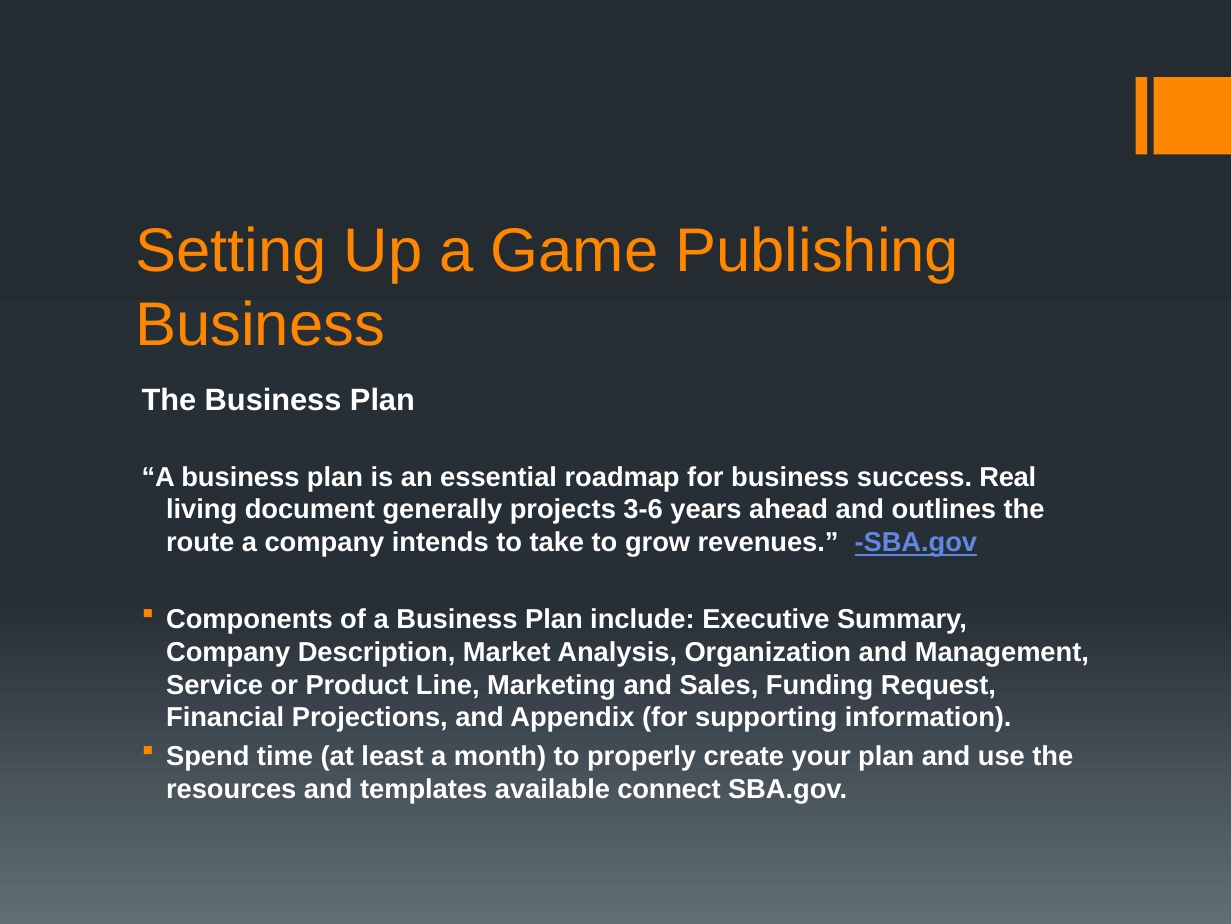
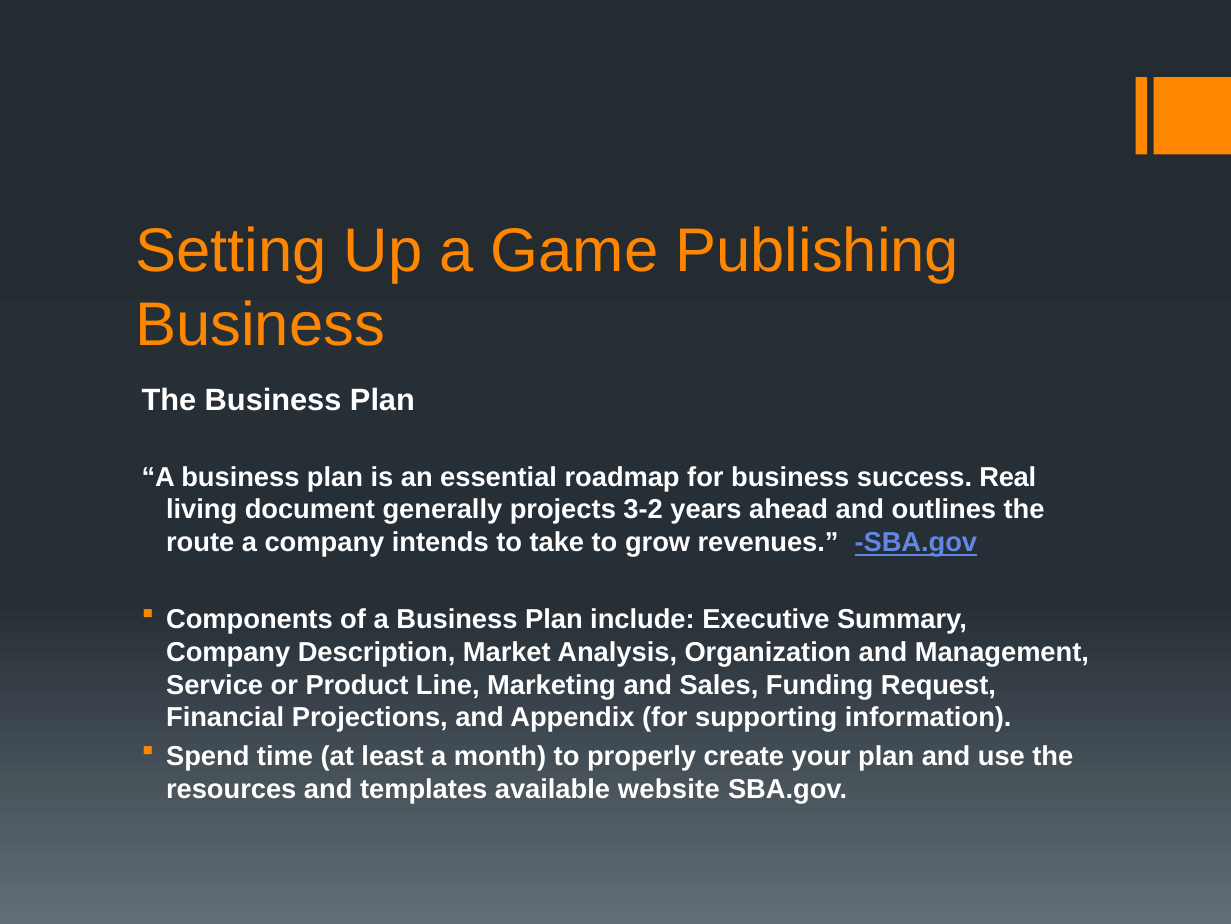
3-6: 3-6 -> 3-2 (643, 510)
connect: connect -> website (669, 788)
